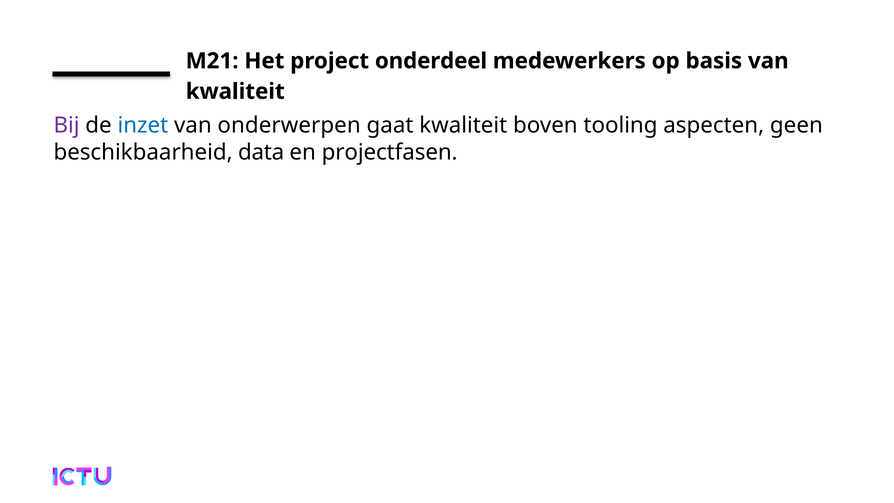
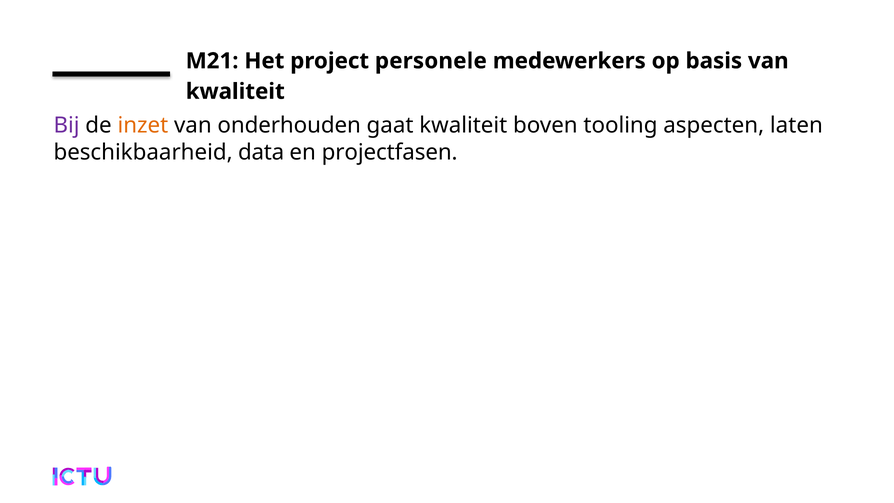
onderdeel: onderdeel -> personele (431, 61)
inzet colour: blue -> orange (143, 126)
onderwerpen: onderwerpen -> onderhouden (289, 126)
geen: geen -> laten (796, 126)
